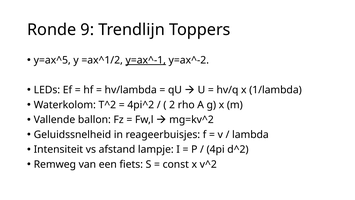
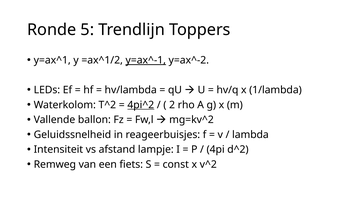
9: 9 -> 5 (87, 30)
y=ax^5: y=ax^5 -> y=ax^1 (52, 60)
4pi^2 underline: none -> present (141, 105)
